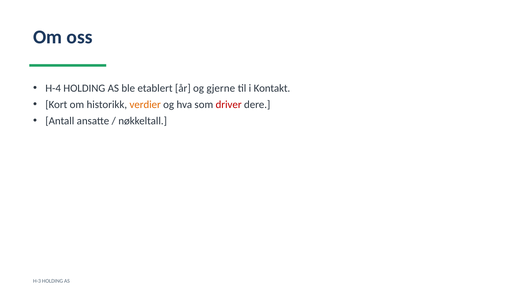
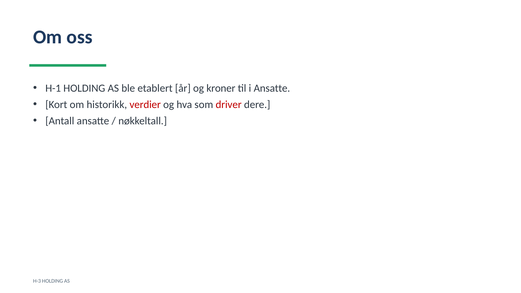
H-4: H-4 -> H-1 (53, 88)
gjerne: gjerne -> kroner (221, 88)
i Kontakt: Kontakt -> Ansatte (272, 88)
verdier colour: orange -> red (145, 105)
